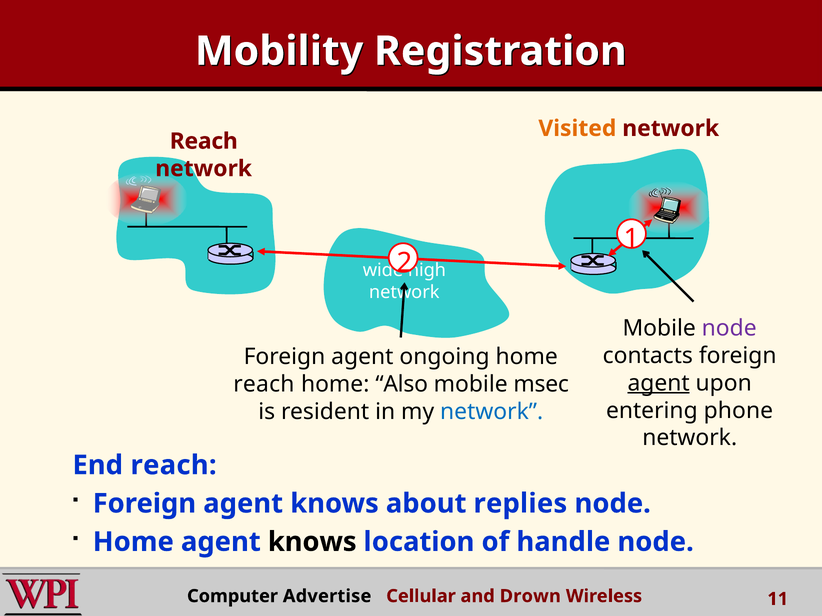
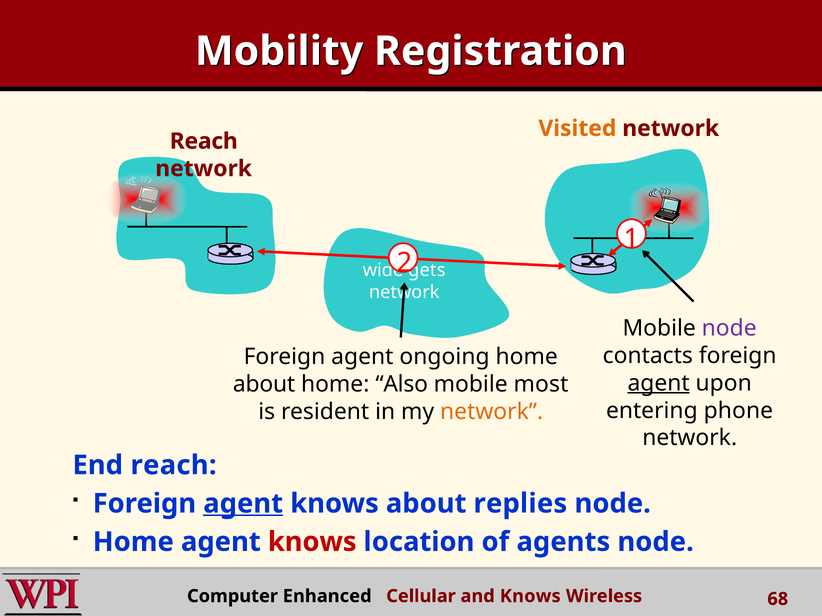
high: high -> gets (427, 270)
reach: reach -> about (264, 385)
msec: msec -> most (541, 385)
network colour: blue -> orange (492, 412)
agent underline: none -> present (243, 504)
knows colour: black -> red (312, 542)
handle: handle -> agents (563, 542)
Advertise: Advertise -> Enhanced (327, 597)
and Drown: Drown -> Knows (530, 597)
11: 11 -> 68 (778, 599)
